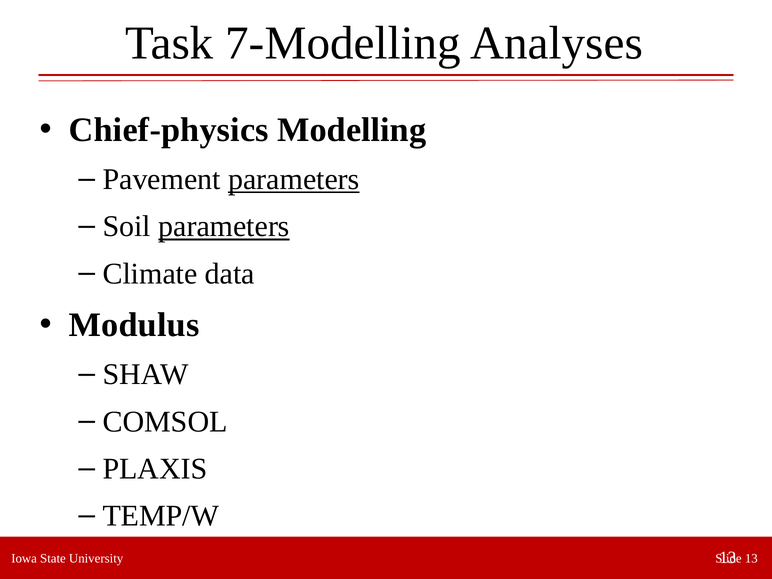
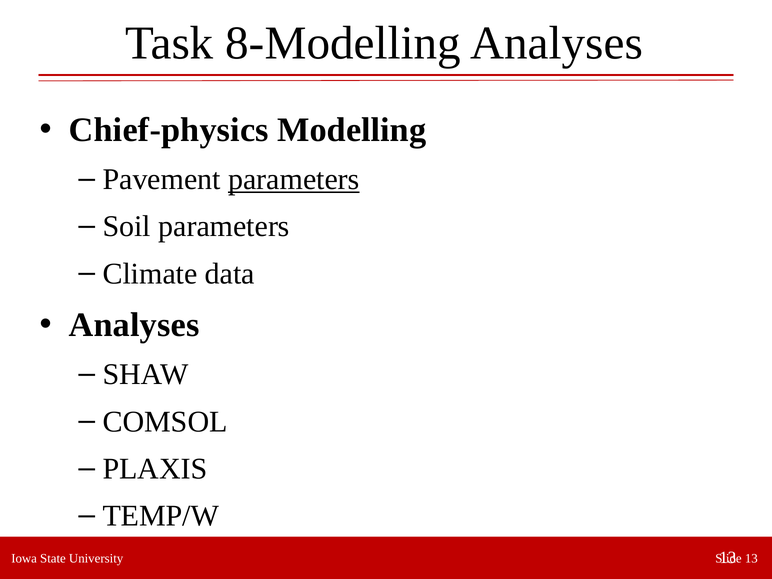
7-Modelling: 7-Modelling -> 8-Modelling (343, 43)
parameters underline: present -> none (224, 227)
Modulus: Modulus -> Analyses (134, 325)
